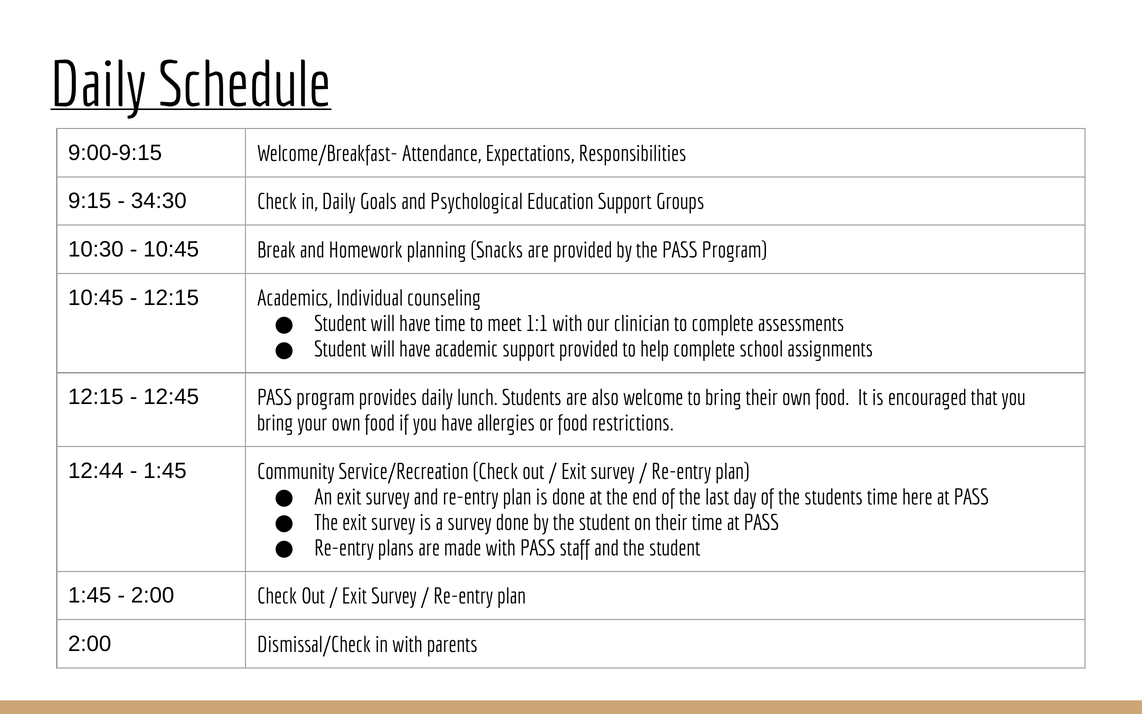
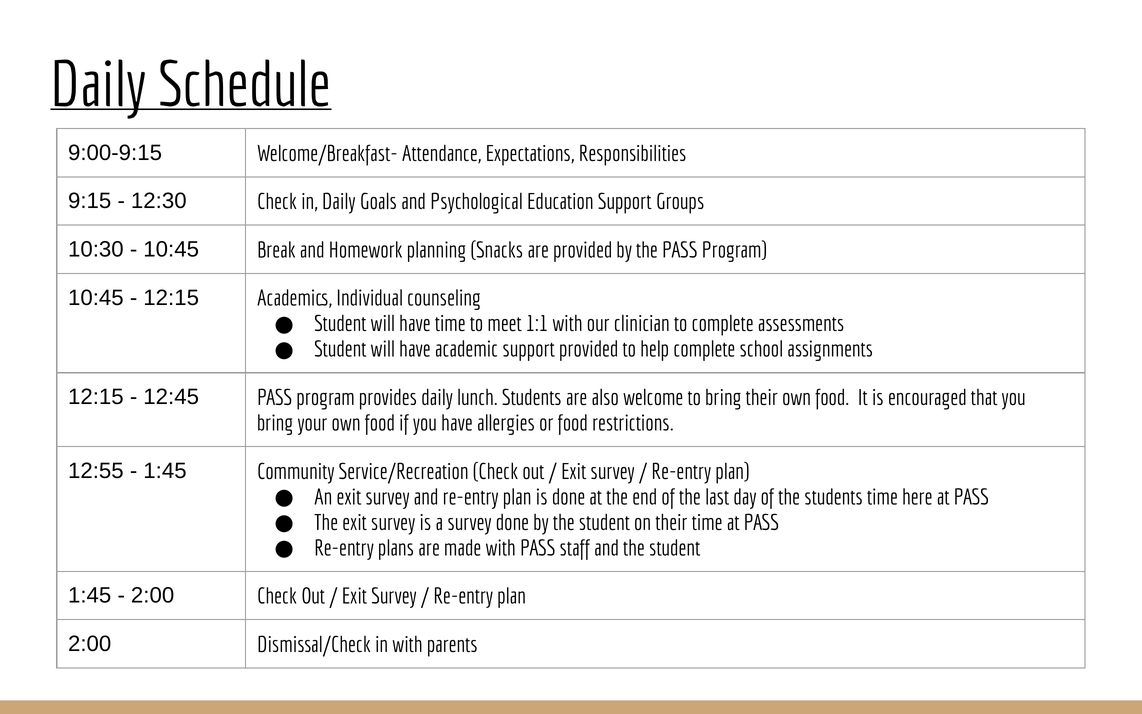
34:30: 34:30 -> 12:30 (159, 201)
12:44: 12:44 -> 12:55 (96, 471)
